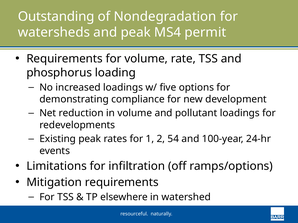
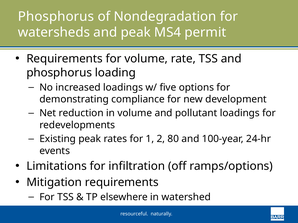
Outstanding: Outstanding -> Phosphorus (56, 17)
54: 54 -> 80 (173, 139)
